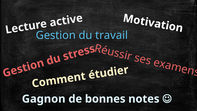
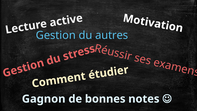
travail: travail -> autres (112, 35)
